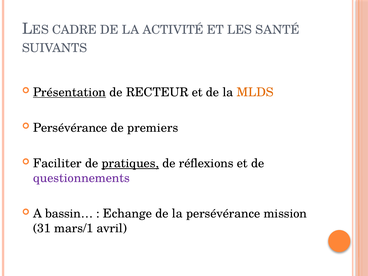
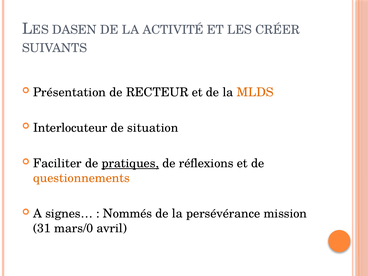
CADRE: CADRE -> DASEN (74, 30)
SANTÉ: SANTÉ -> CRÉER (278, 30)
Présentation underline: present -> none (70, 92)
Persévérance: Persévérance -> Interlocuteur (70, 128)
premiers: premiers -> situation (153, 128)
questionnements colour: purple -> orange (81, 178)
bassin…: bassin… -> signes… (69, 214)
Echange: Echange -> Nommés (128, 214)
mars/1: mars/1 -> mars/0 (74, 228)
